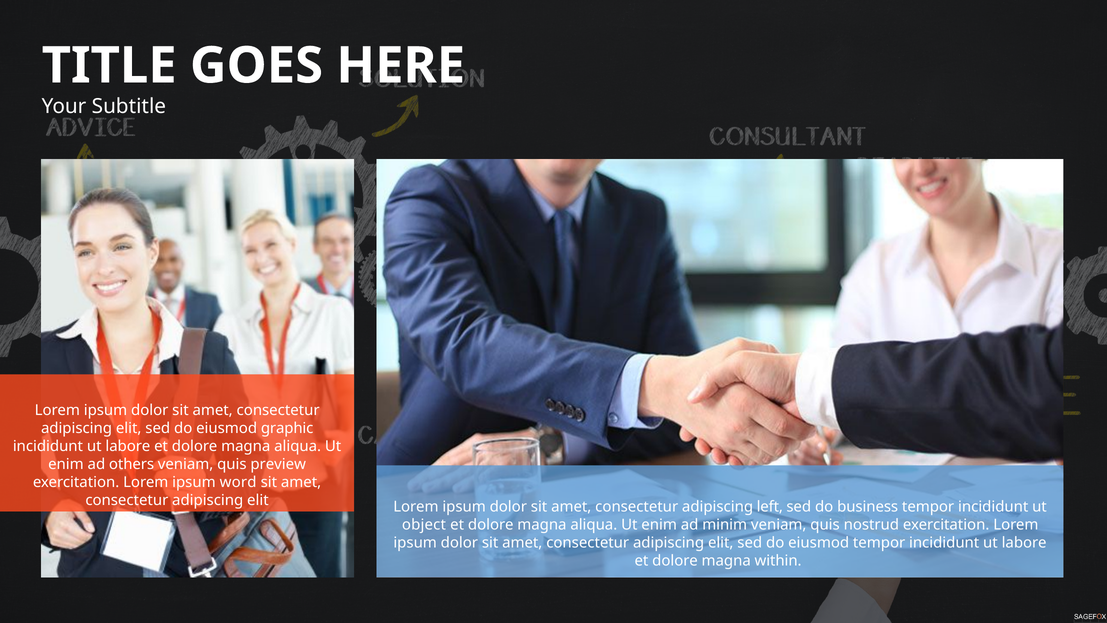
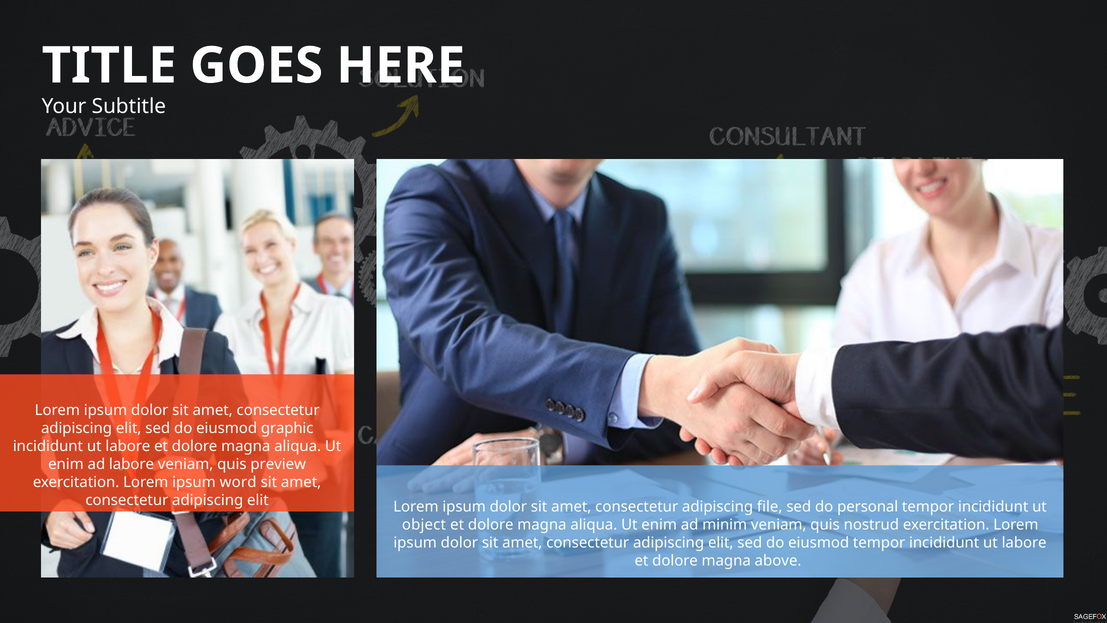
ad others: others -> labore (132, 464)
left: left -> file (770, 507)
business: business -> personal (868, 507)
within: within -> above (778, 561)
